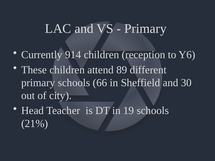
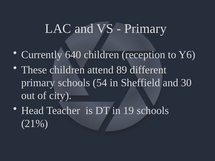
914: 914 -> 640 (73, 55)
66: 66 -> 54 (100, 83)
